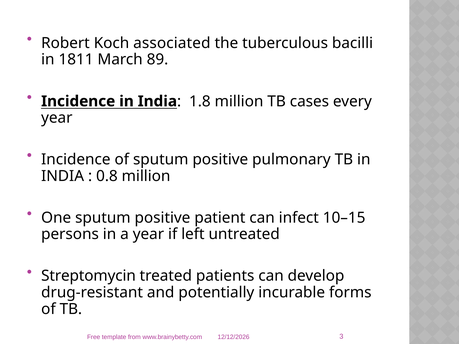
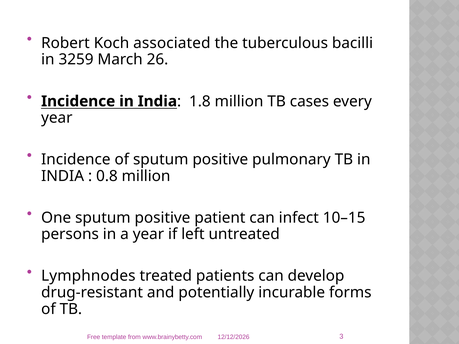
1811: 1811 -> 3259 (76, 60)
89: 89 -> 26 (157, 60)
Streptomycin: Streptomycin -> Lymphnodes (88, 276)
